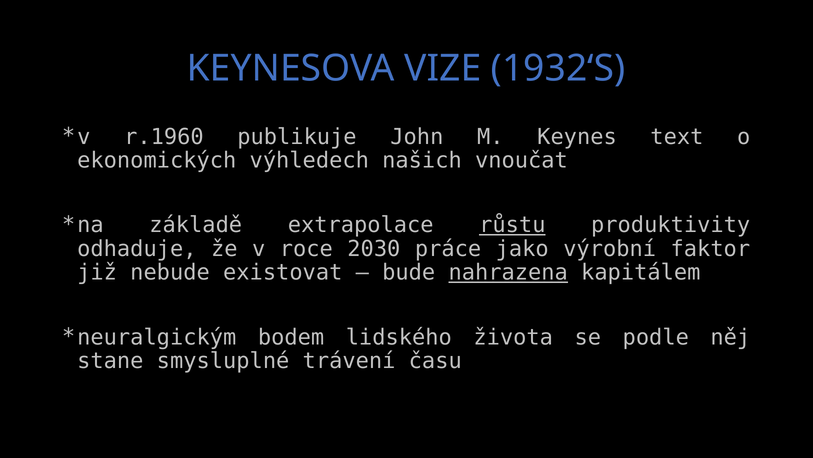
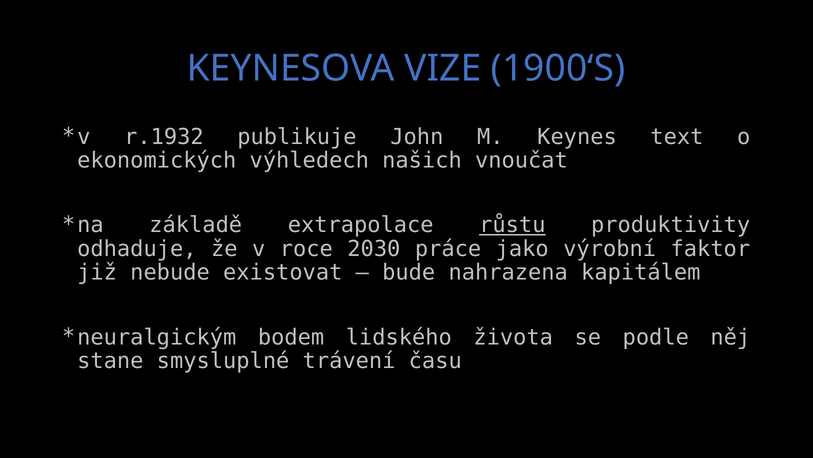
1932‘S: 1932‘S -> 1900‘S (558, 68)
r.1960: r.1960 -> r.1932 (164, 137)
nahrazena underline: present -> none (508, 272)
